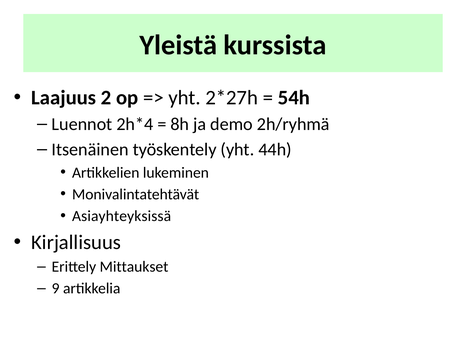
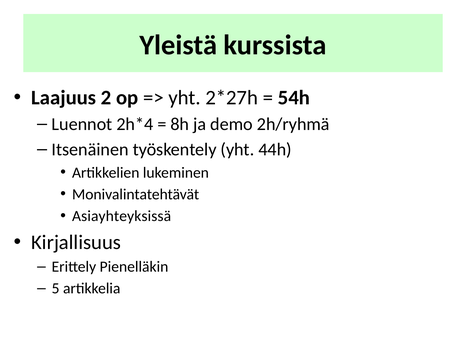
Mittaukset: Mittaukset -> Pienelläkin (134, 267)
9: 9 -> 5 (56, 289)
